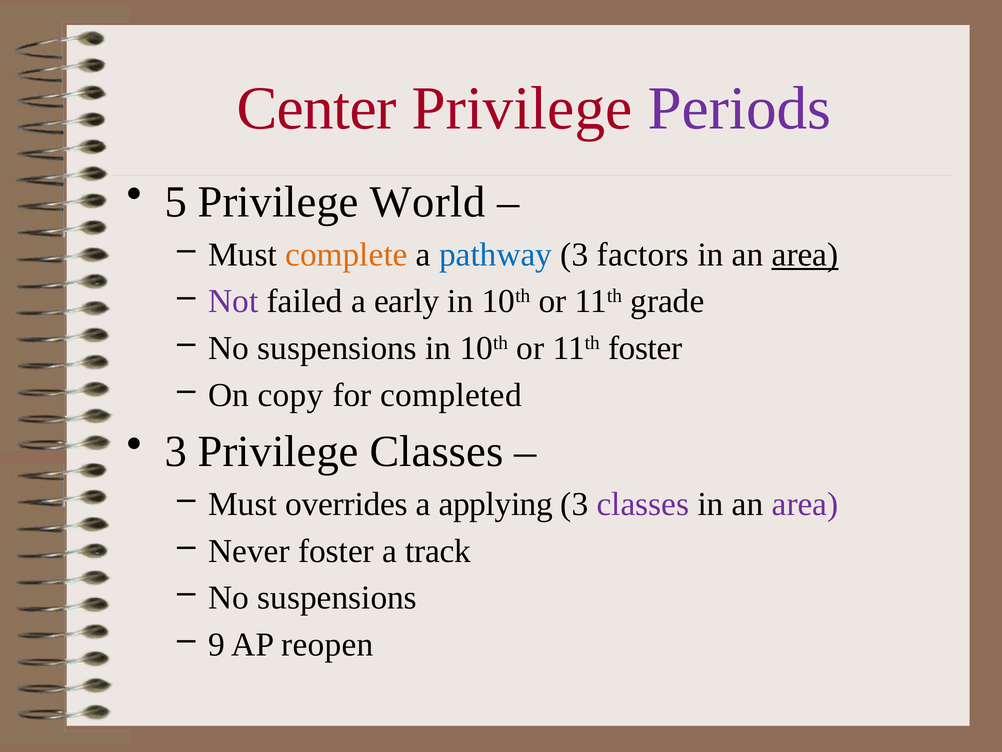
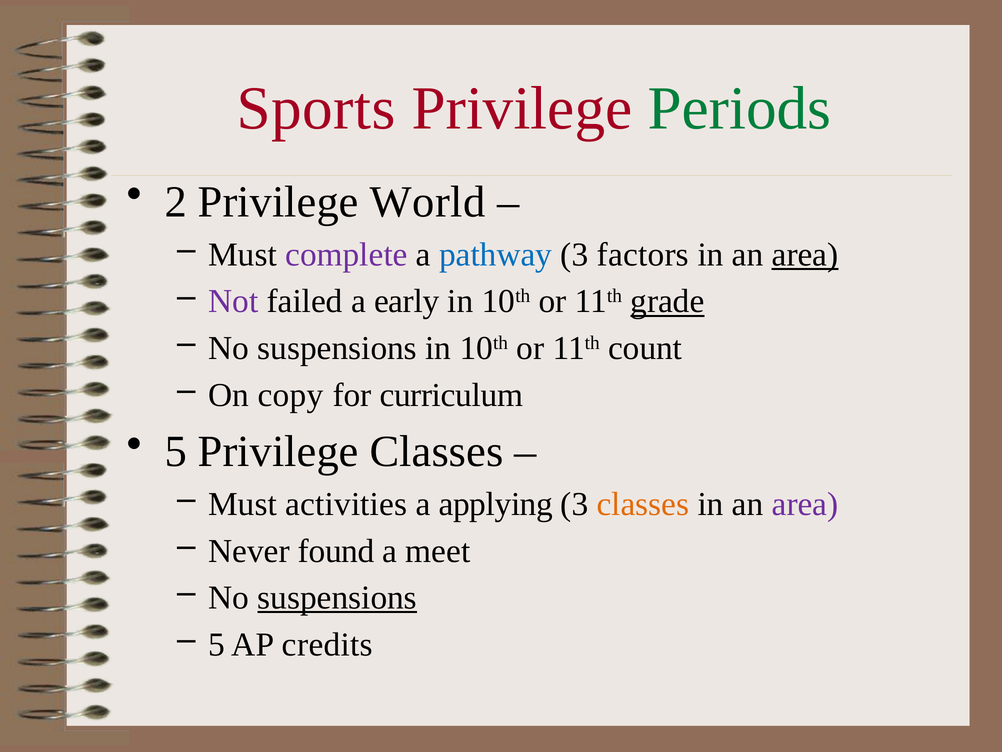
Center: Center -> Sports (316, 109)
Periods colour: purple -> green (739, 109)
5: 5 -> 2 (176, 202)
complete colour: orange -> purple (346, 255)
grade underline: none -> present (667, 301)
11th foster: foster -> count (645, 348)
completed: completed -> curriculum (451, 395)
3: 3 -> 5 (176, 451)
overrides: overrides -> activities (346, 504)
classes colour: purple -> orange (643, 504)
Never foster: foster -> found (336, 551)
track: track -> meet (438, 551)
suspensions underline: none -> present (337, 597)
9: 9 -> 5 (217, 644)
reopen: reopen -> credits (327, 644)
